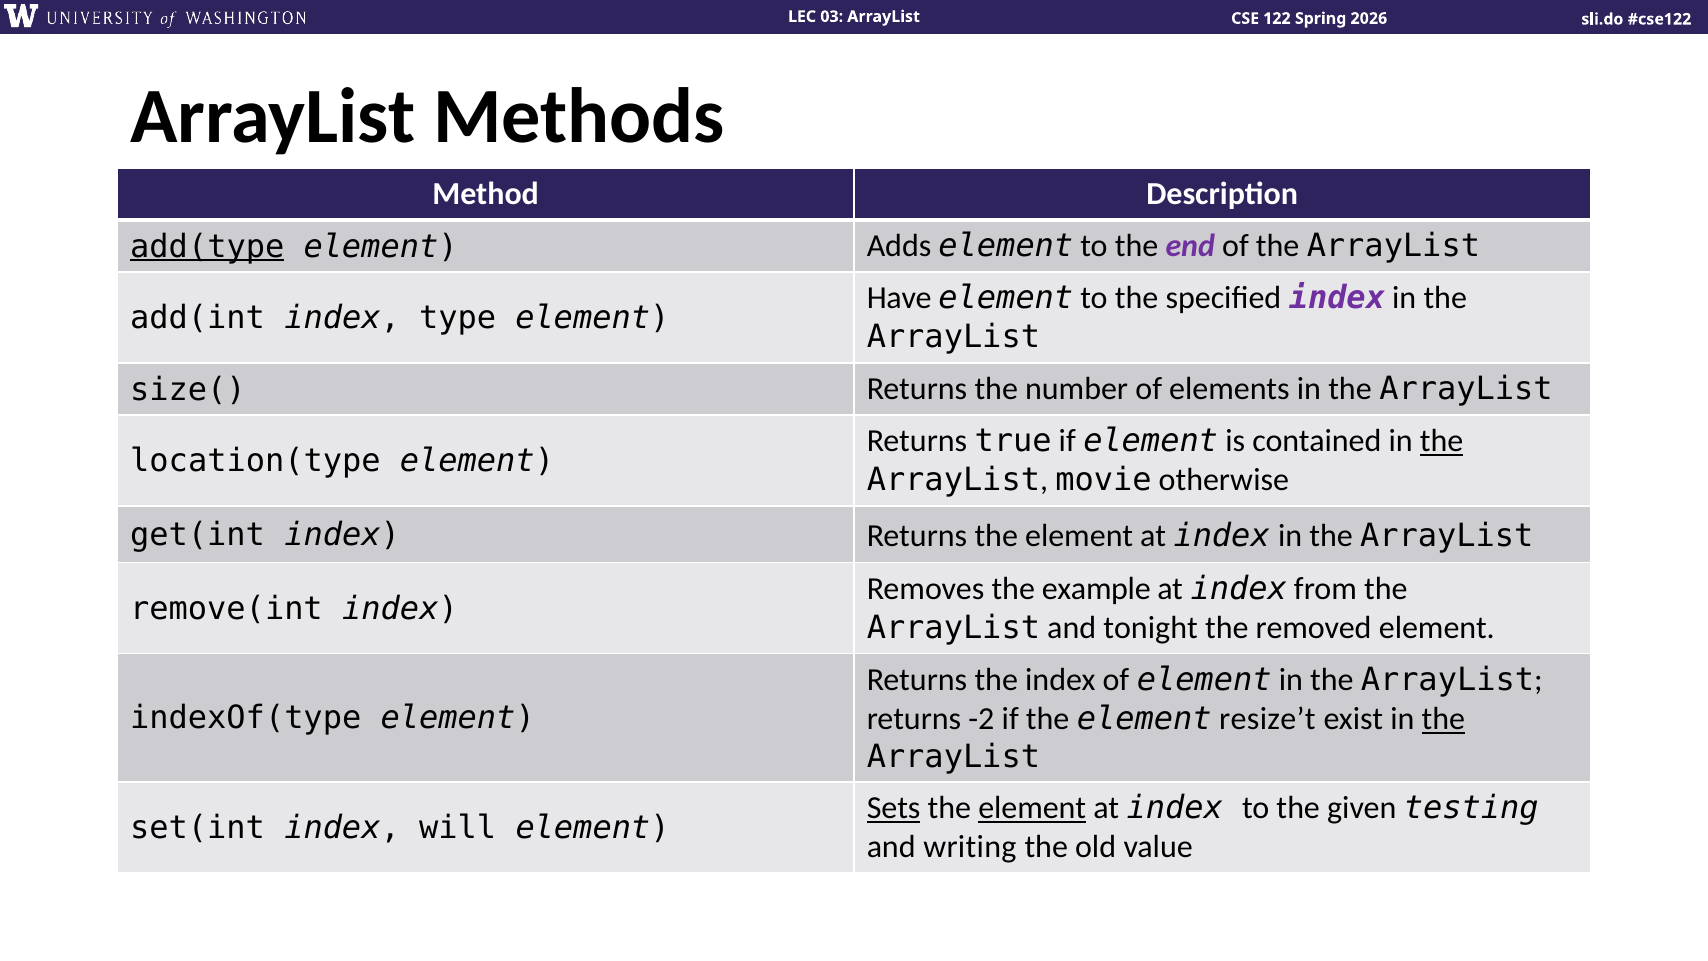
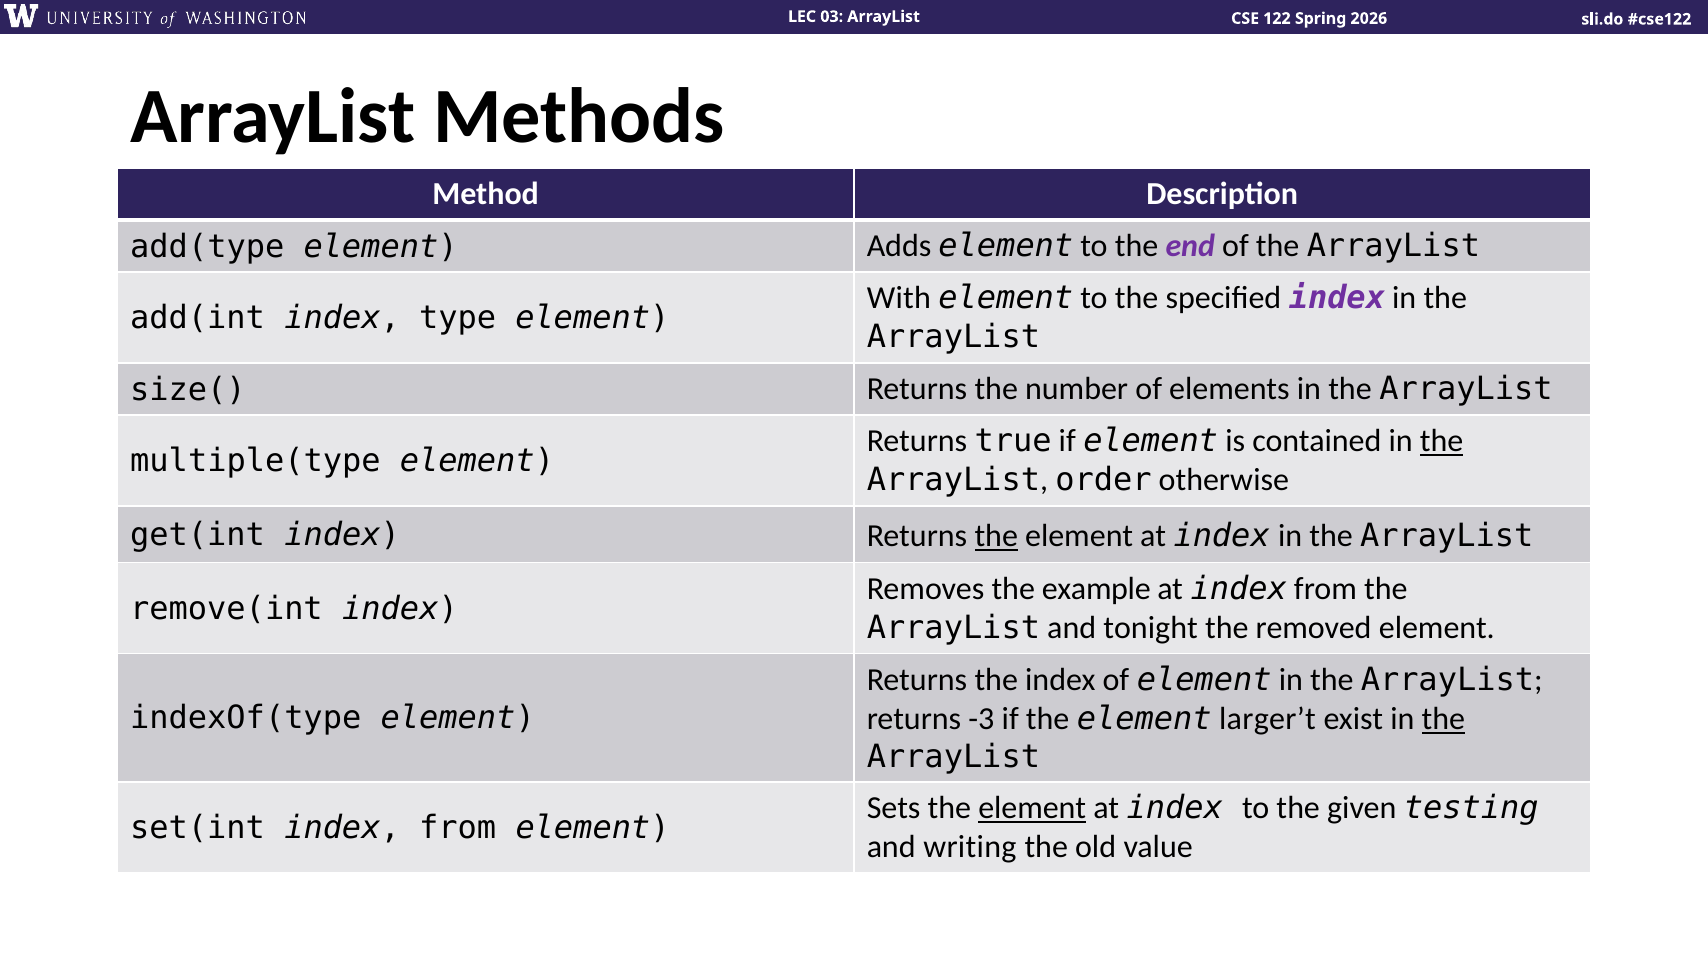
add(type underline: present -> none (207, 246)
Have: Have -> With (899, 298)
location(type: location(type -> multiple(type (255, 461)
movie: movie -> order (1103, 480)
the underline: none -> present (996, 536)
-2: -2 -> -3 (981, 719)
resize’t: resize’t -> larger’t (1267, 719)
Sets underline: present -> none (894, 808)
set(int index will: will -> from (458, 828)
